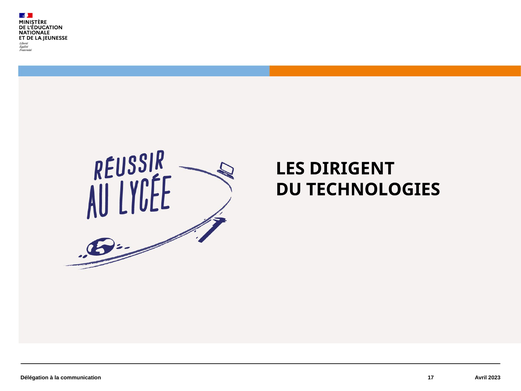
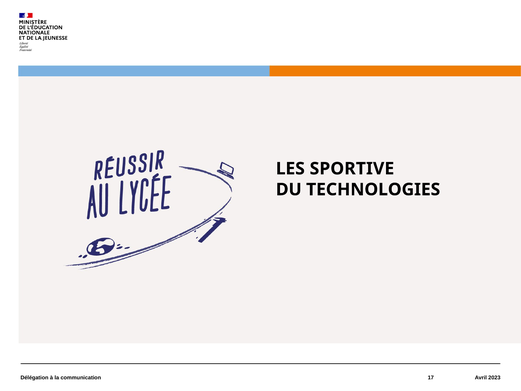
DIRIGENT: DIRIGENT -> SPORTIVE (352, 169)
